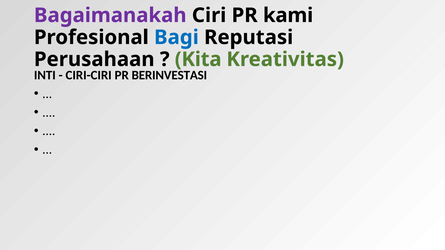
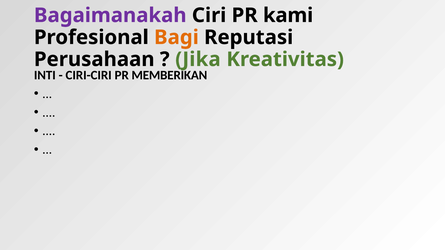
Bagi colour: blue -> orange (176, 37)
Kita: Kita -> Jika (198, 59)
BERINVESTASI: BERINVESTASI -> MEMBERIKAN (169, 75)
